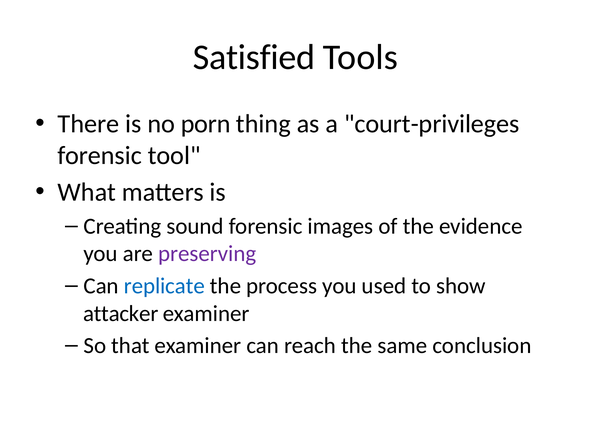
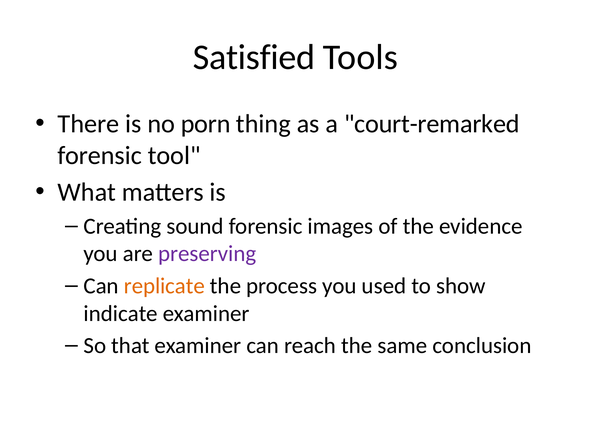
court-privileges: court-privileges -> court-remarked (432, 124)
replicate colour: blue -> orange (164, 286)
attacker: attacker -> indicate (121, 314)
